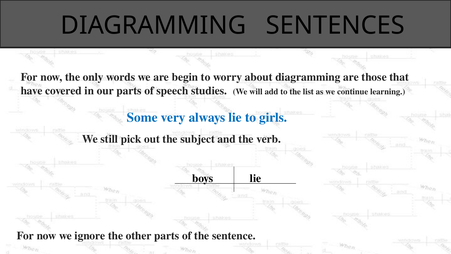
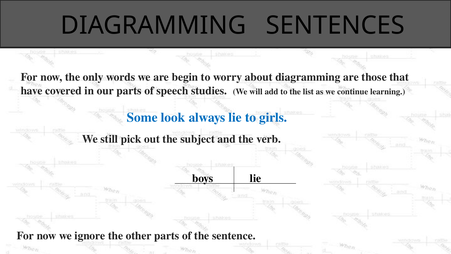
very: very -> look (173, 117)
